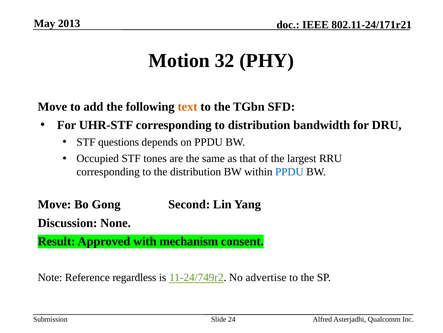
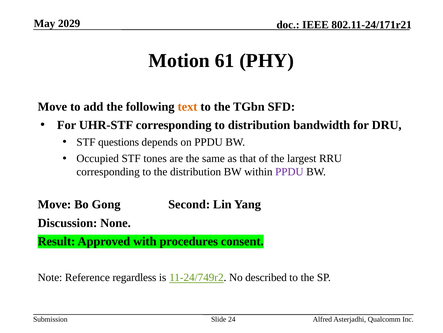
2013: 2013 -> 2029 (69, 23)
32: 32 -> 61 (225, 60)
PPDU colour: blue -> purple (289, 172)
mechanism: mechanism -> procedures (189, 241)
advertise: advertise -> described (266, 277)
